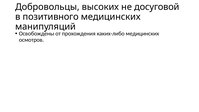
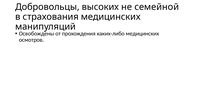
досуговой: досуговой -> семейной (157, 7)
позитивного: позитивного -> страхования (51, 17)
